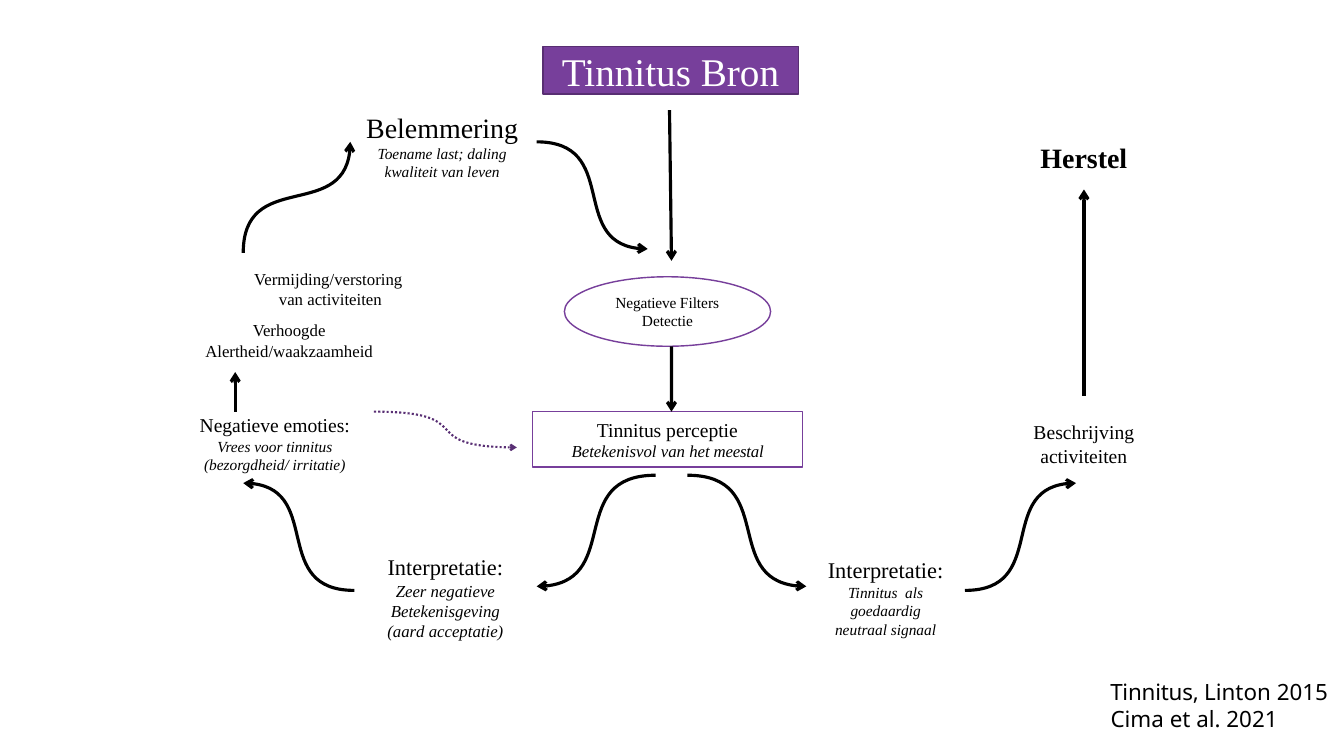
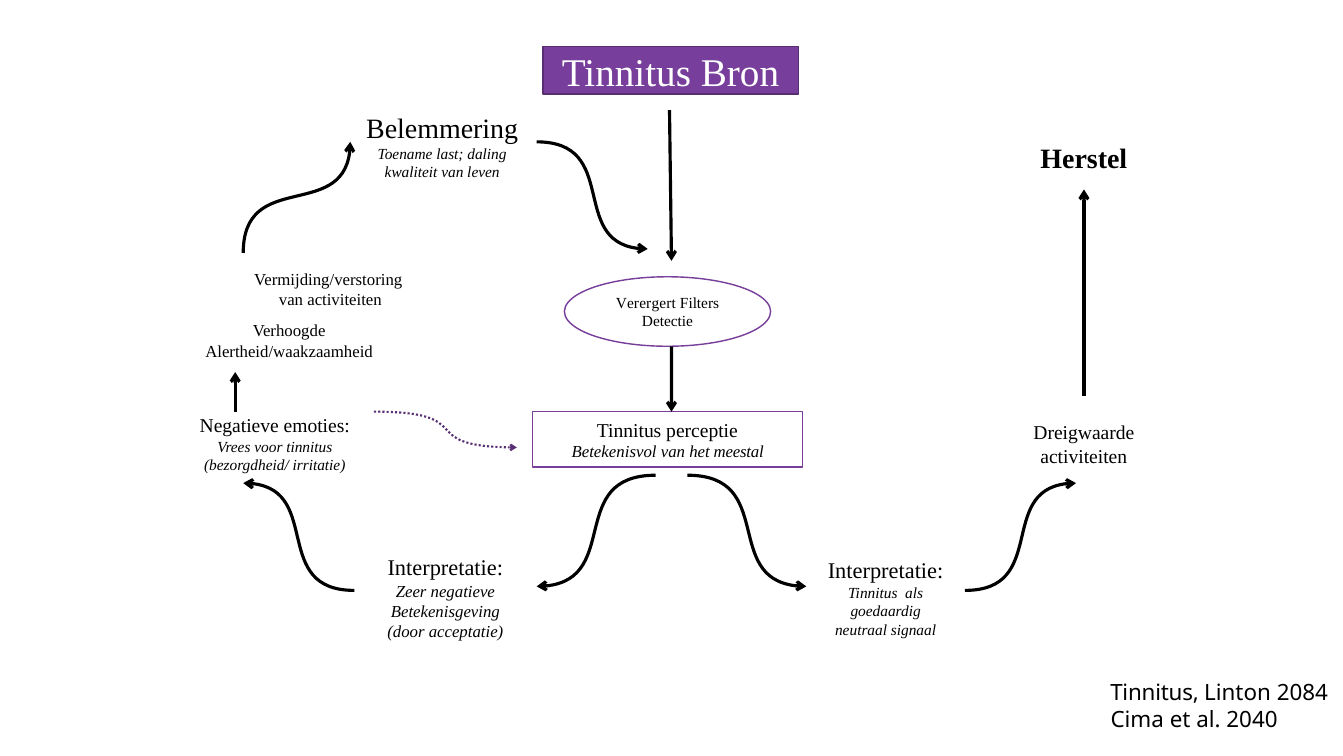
Negatieve: Negatieve -> Verergert (646, 303)
Beschrijving: Beschrijving -> Dreigwaarde (1084, 433)
aard: aard -> door (406, 632)
2015: 2015 -> 2084 (1302, 693)
2021: 2021 -> 2040 (1252, 720)
